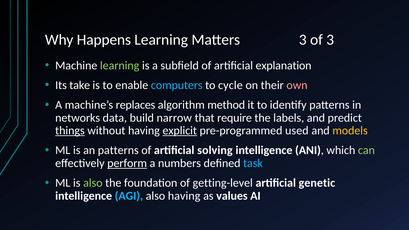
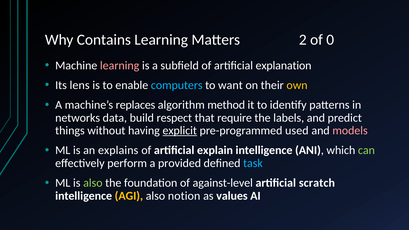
Happens: Happens -> Contains (104, 40)
Matters 3: 3 -> 2 (303, 40)
of 3: 3 -> 0 (330, 40)
learning colour: light green -> pink (120, 66)
take: take -> lens (80, 85)
cycle: cycle -> want (230, 85)
own colour: pink -> yellow (297, 85)
narrow: narrow -> respect (174, 118)
things underline: present -> none (70, 131)
models colour: yellow -> pink (350, 131)
an patterns: patterns -> explains (118, 150)
solving: solving -> explain (215, 150)
perform underline: present -> none (127, 163)
numbers: numbers -> provided (180, 163)
getting-level: getting-level -> against-level (223, 183)
genetic: genetic -> scratch (317, 183)
AGI colour: light blue -> yellow (129, 196)
also having: having -> notion (184, 196)
